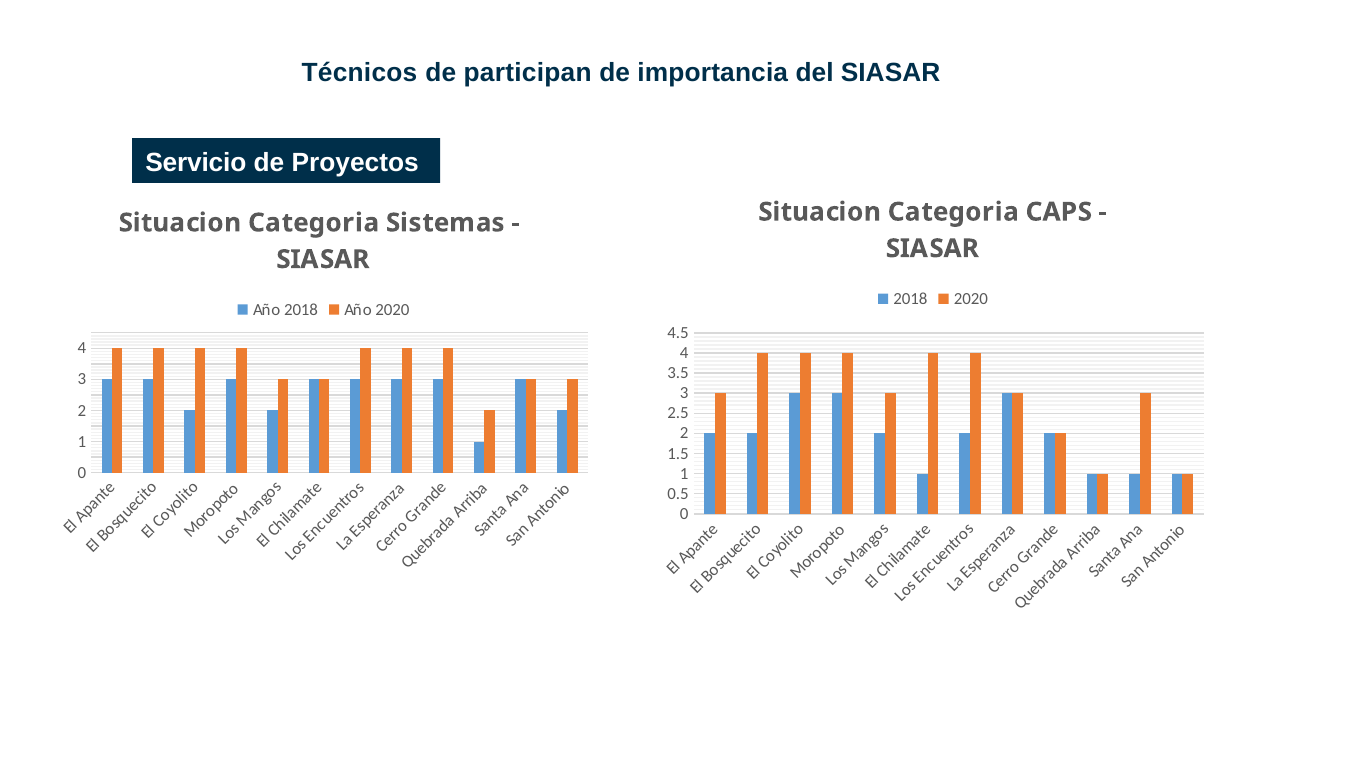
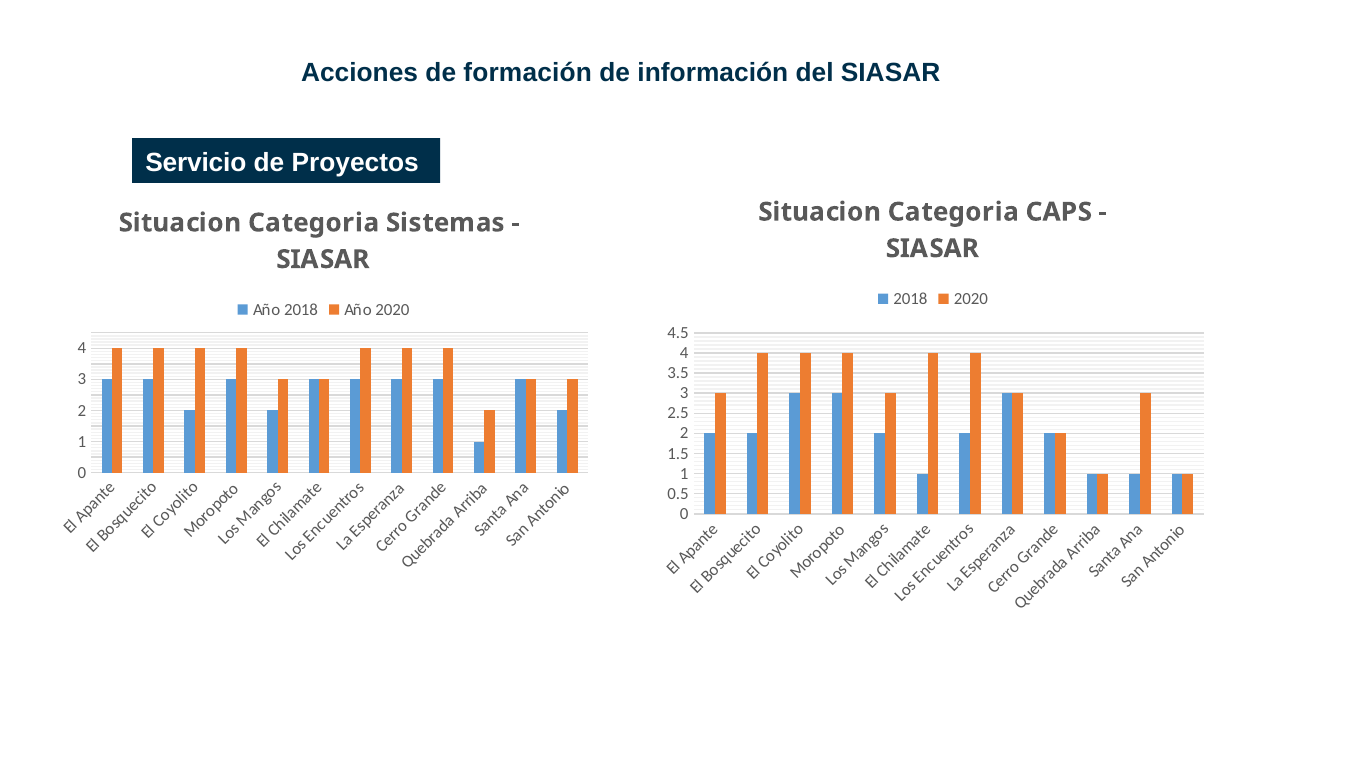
Técnicos: Técnicos -> Acciones (360, 73)
participan: participan -> formación (528, 73)
importancia: importancia -> información (713, 73)
